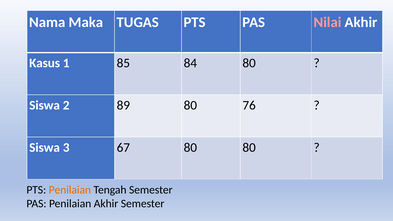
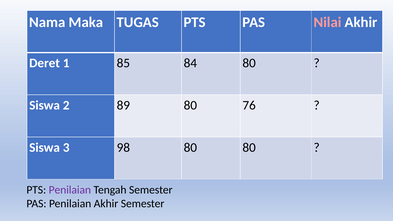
Kasus: Kasus -> Deret (45, 63)
67: 67 -> 98 (123, 148)
Penilaian colour: orange -> purple (70, 190)
